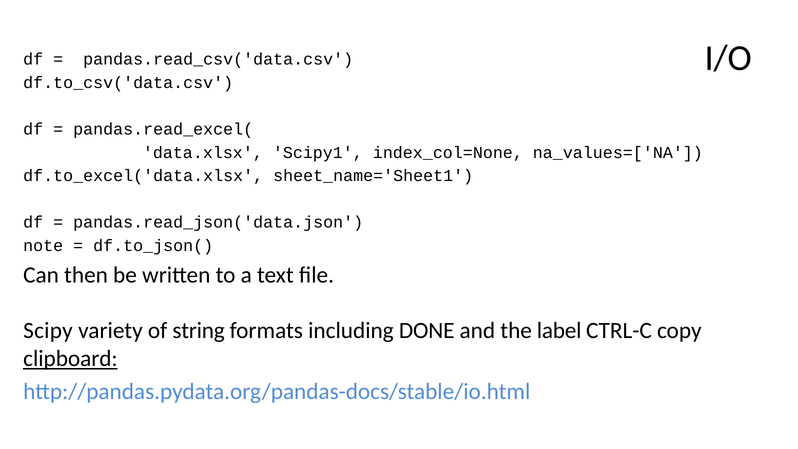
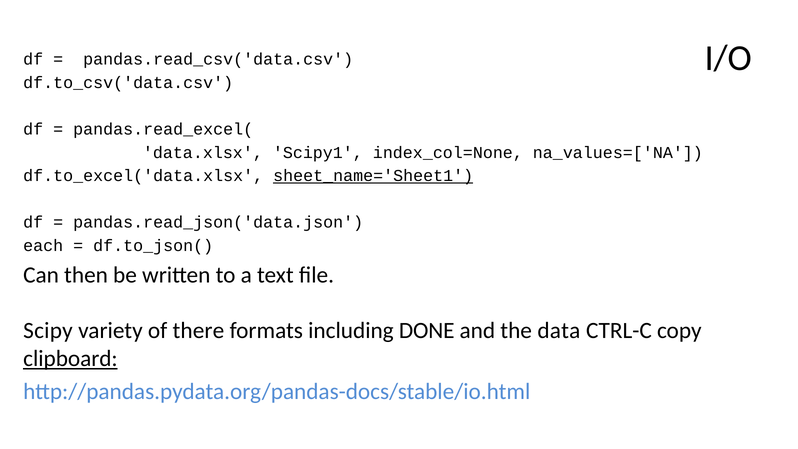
sheet_name='Sheet1 underline: none -> present (373, 176)
note: note -> each (43, 246)
string: string -> there (198, 331)
label: label -> data (559, 331)
